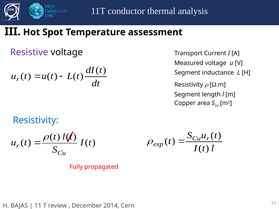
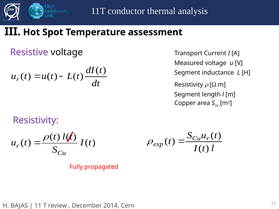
Resistivity colour: blue -> purple (36, 120)
